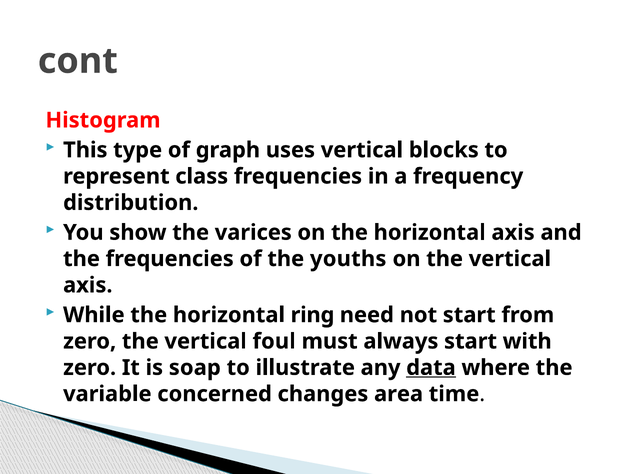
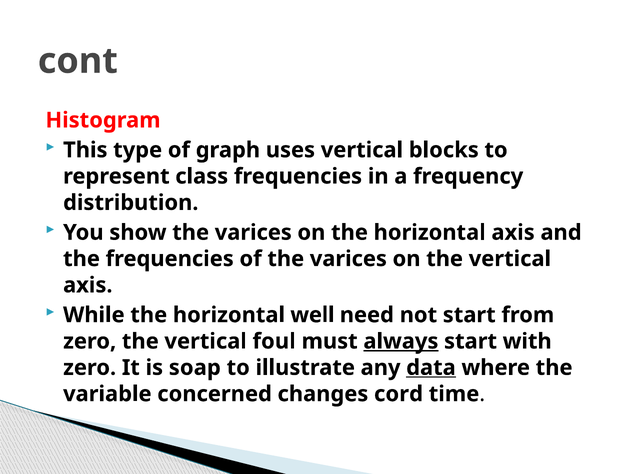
of the youths: youths -> varices (348, 259)
ring: ring -> well (312, 315)
always underline: none -> present (401, 341)
area: area -> cord (399, 394)
